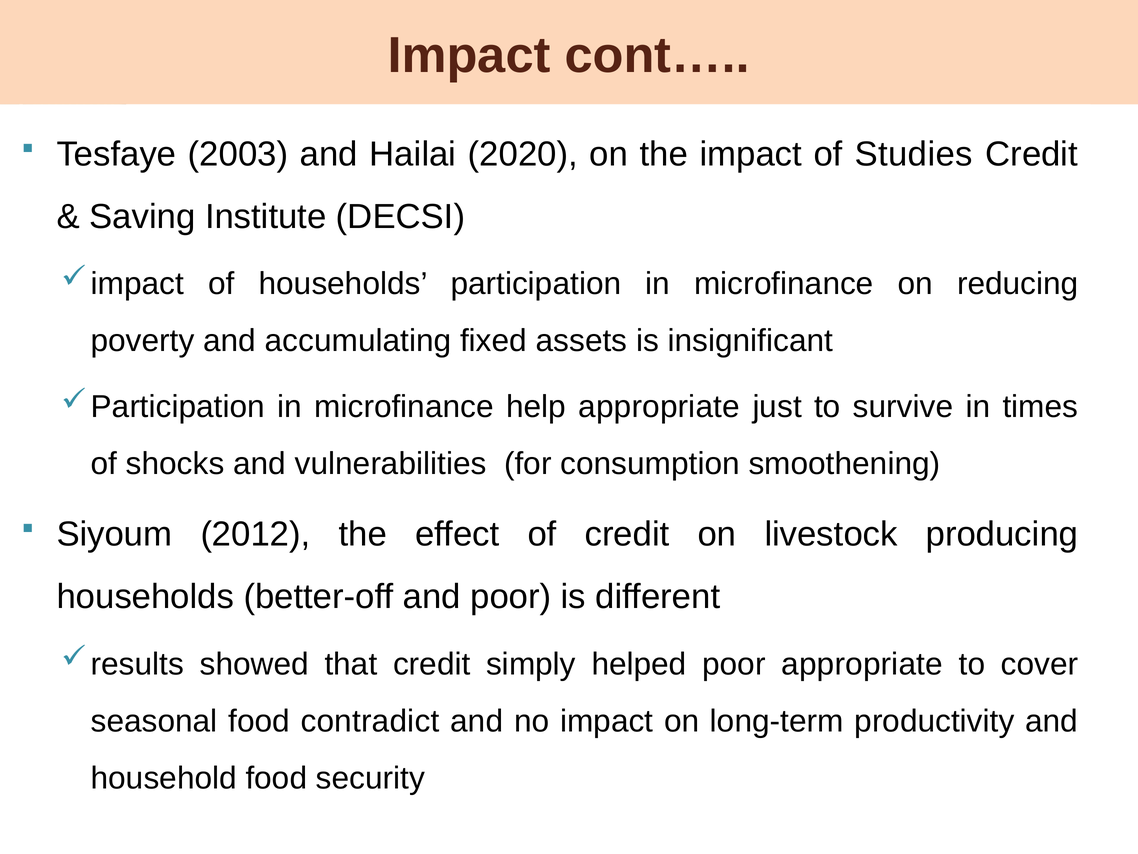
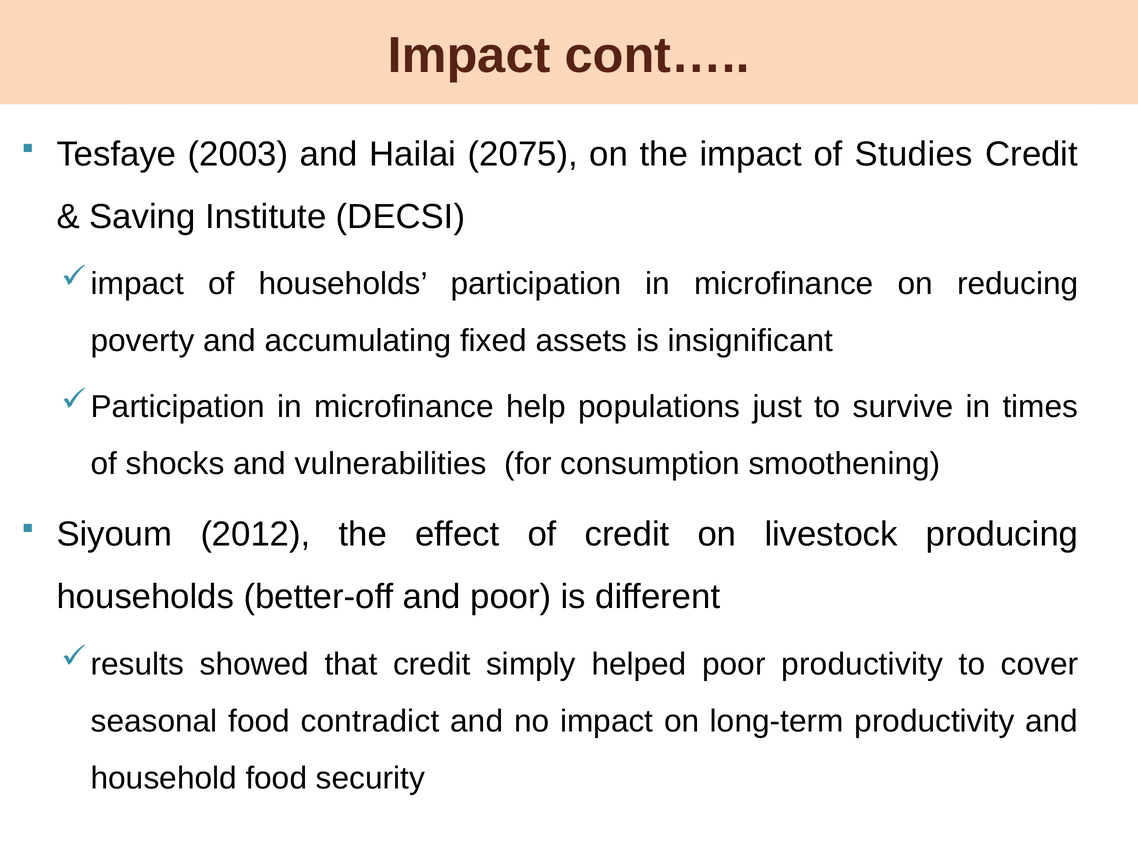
2020: 2020 -> 2075 (523, 154)
help appropriate: appropriate -> populations (659, 406)
poor appropriate: appropriate -> productivity (862, 664)
